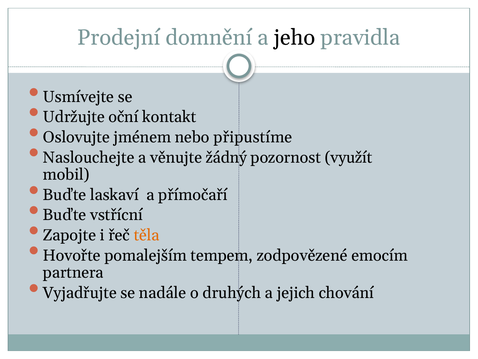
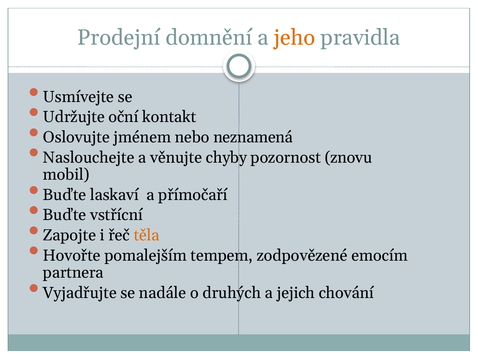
jeho colour: black -> orange (294, 38)
připustíme: připustíme -> neznamená (253, 137)
žádný: žádný -> chyby (226, 157)
využít: využít -> znovu (348, 157)
